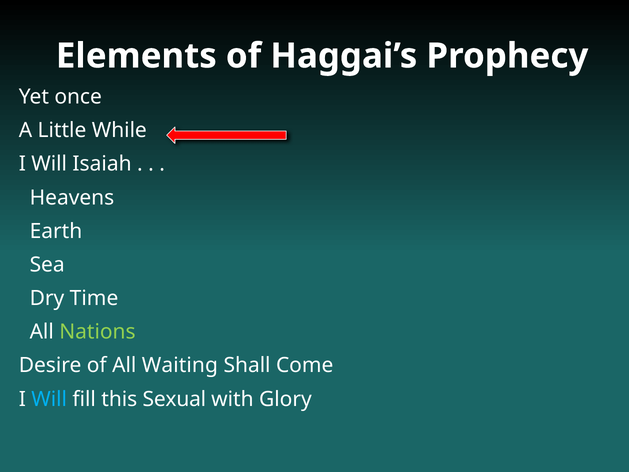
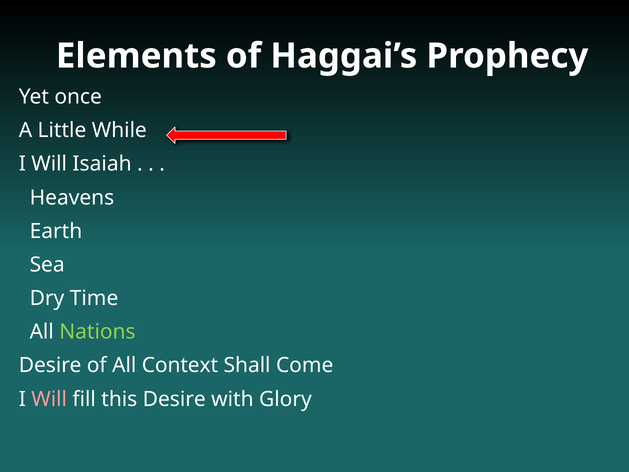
Waiting: Waiting -> Context (180, 365)
Will colour: light blue -> pink (49, 399)
this Sexual: Sexual -> Desire (174, 399)
